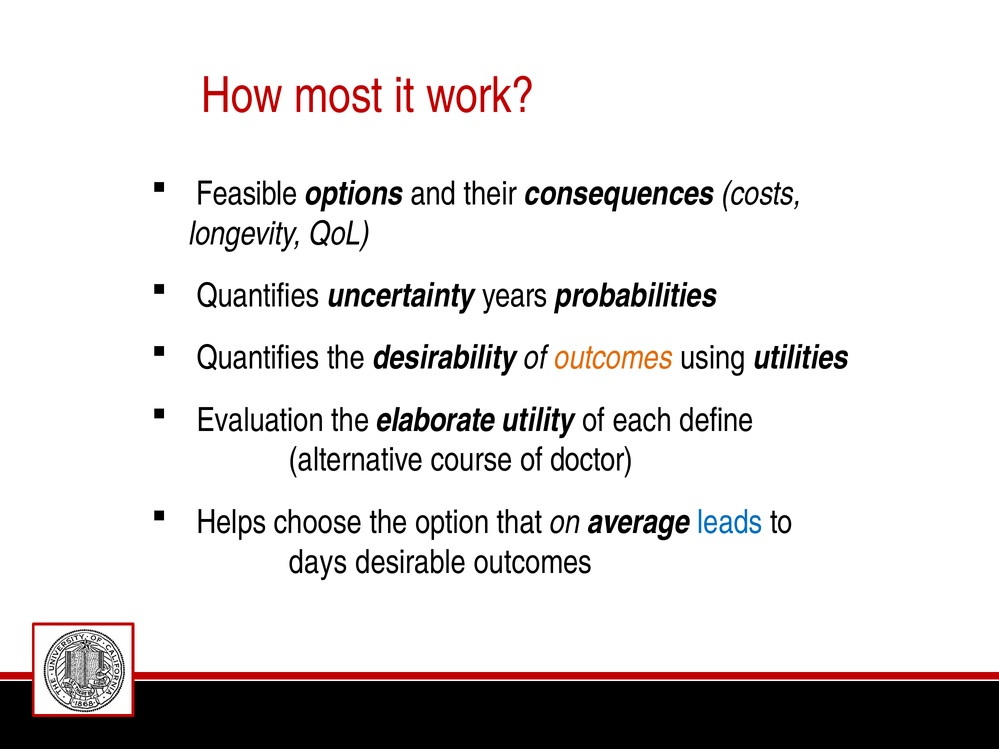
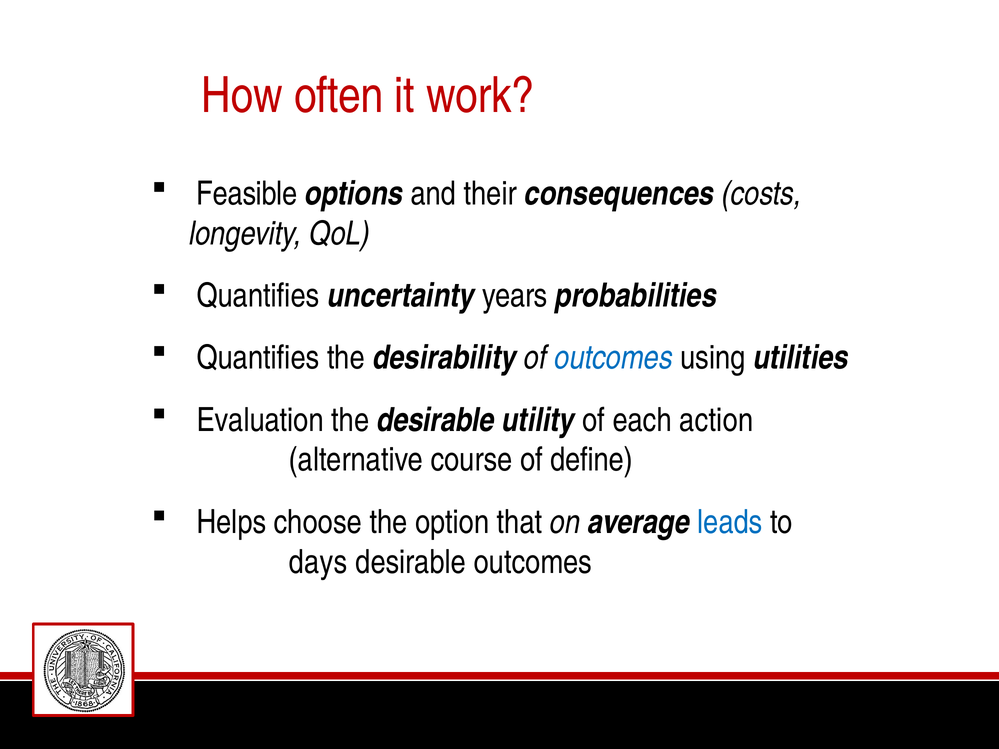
most: most -> often (339, 96)
outcomes colour: orange -> blue (614, 358)
the elaborate: elaborate -> desirable (436, 420)
define: define -> action (716, 420)
doctor: doctor -> define (591, 460)
